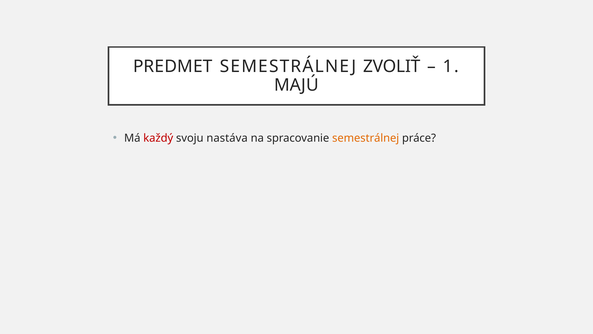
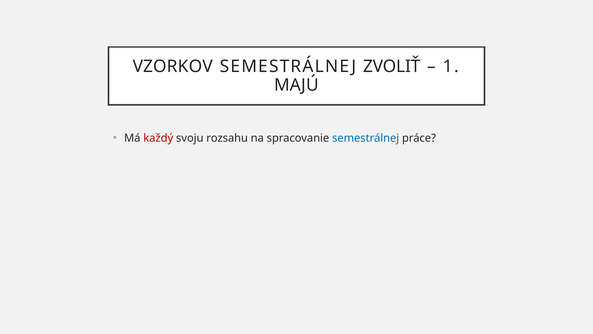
PREDMET: PREDMET -> VZORKOV (173, 66)
nastáva: nastáva -> rozsahu (227, 138)
semestrálnej colour: orange -> blue (366, 138)
